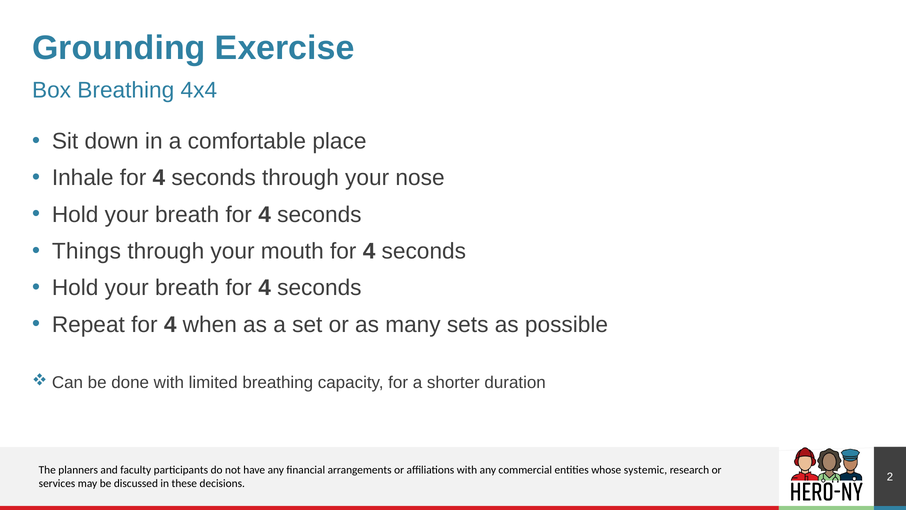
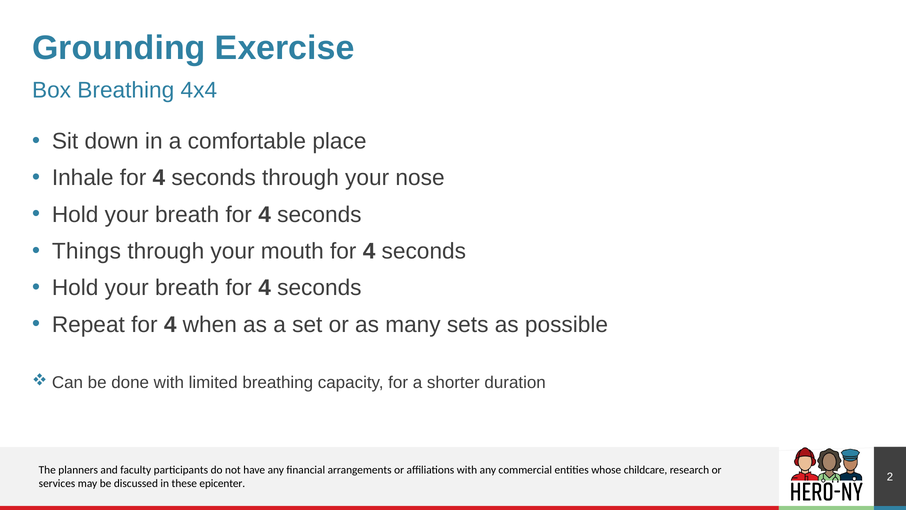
systemic: systemic -> childcare (646, 470)
decisions: decisions -> epicenter (222, 483)
